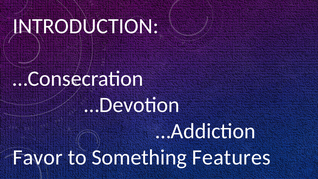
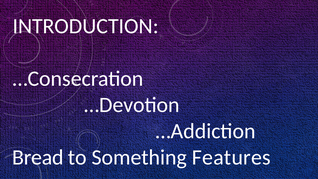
Favor: Favor -> Bread (38, 157)
